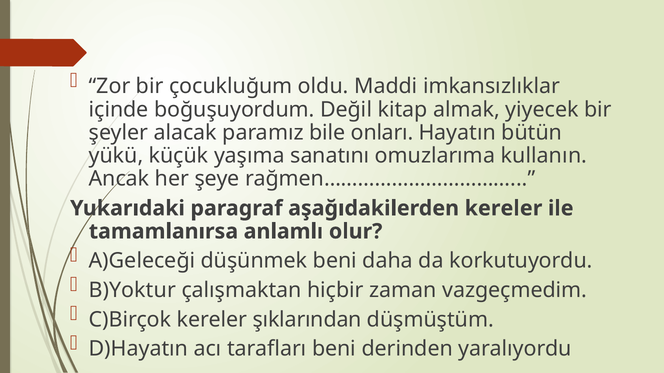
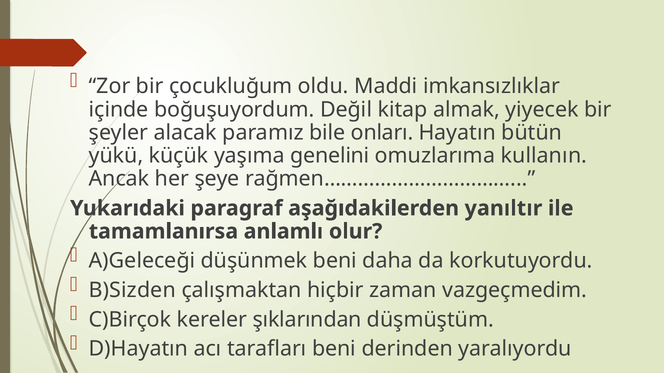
sanatını: sanatını -> genelini (330, 156)
aşağıdakilerden kereler: kereler -> yanıltır (503, 209)
B)Yoktur: B)Yoktur -> B)Sizden (132, 291)
